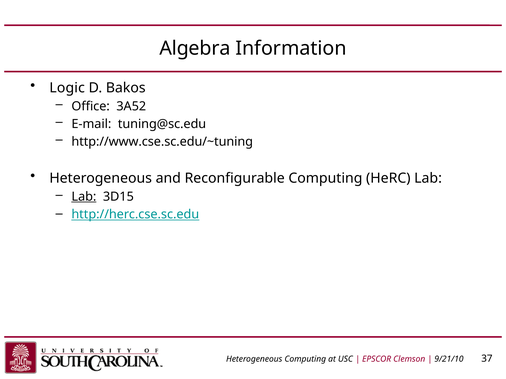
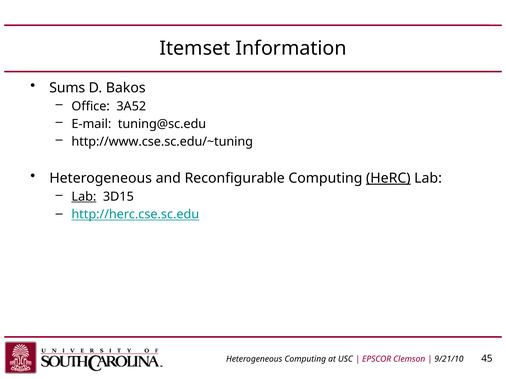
Algebra: Algebra -> Itemset (195, 49)
Logic: Logic -> Sums (67, 88)
HeRC underline: none -> present (388, 178)
37: 37 -> 45 (487, 359)
